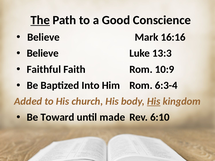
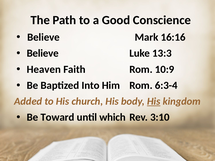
The underline: present -> none (40, 20)
Faithful: Faithful -> Heaven (44, 69)
made: made -> which (112, 117)
6:10: 6:10 -> 3:10 (160, 117)
